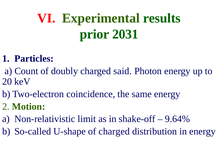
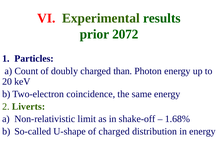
2031: 2031 -> 2072 (125, 34)
said: said -> than (123, 71)
Motion: Motion -> Liverts (29, 106)
9.64%: 9.64% -> 1.68% (177, 119)
